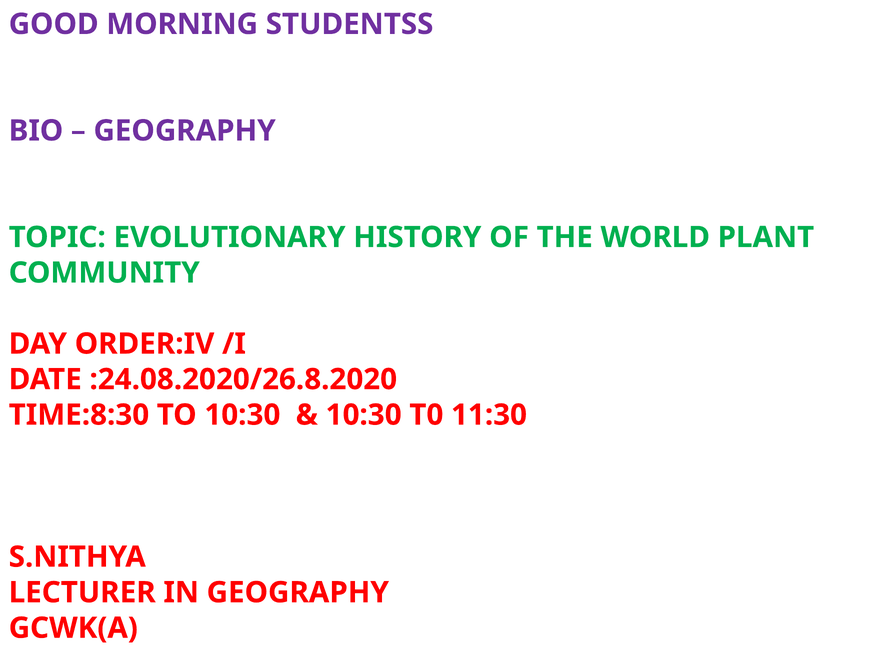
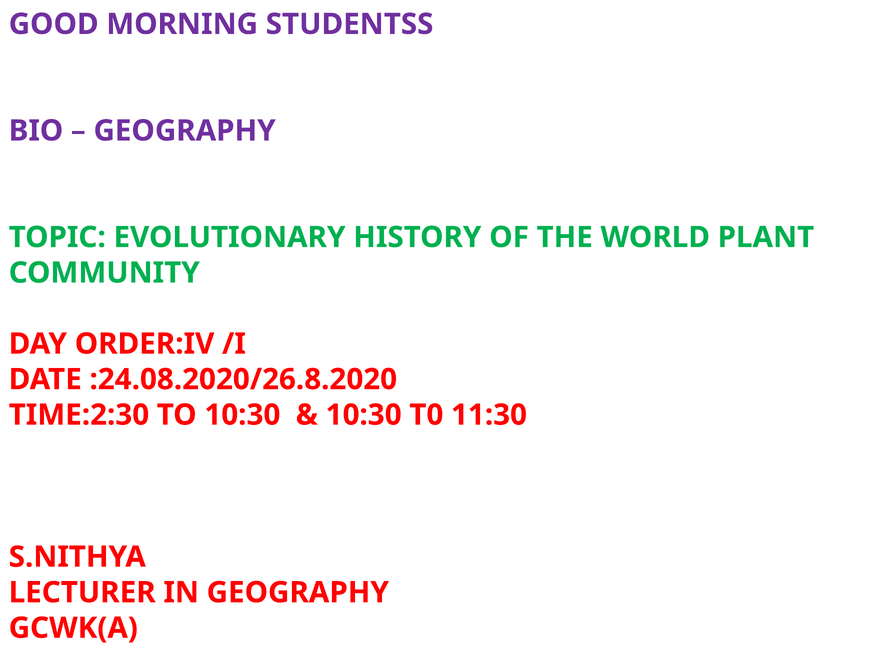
TIME:8:30: TIME:8:30 -> TIME:2:30 (79, 415)
